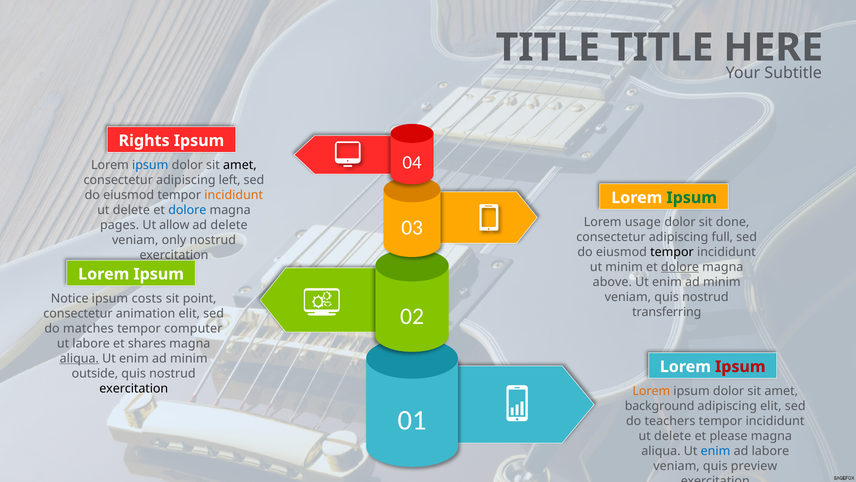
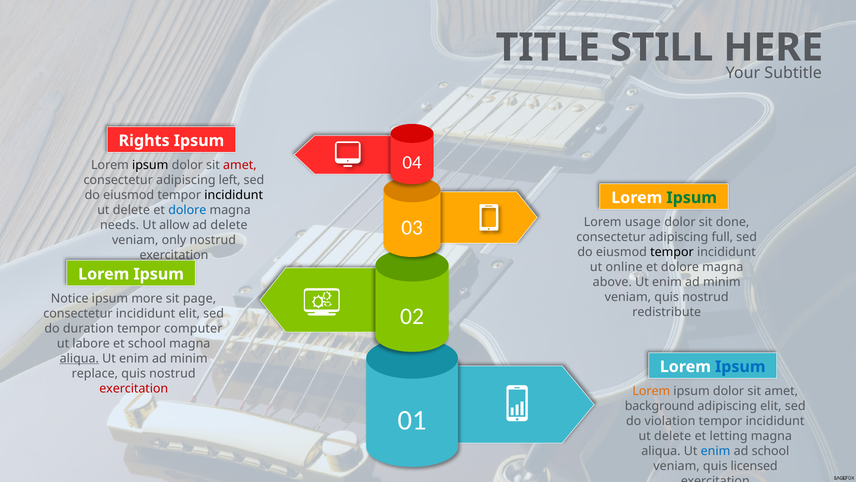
TITLE TITLE: TITLE -> STILL (662, 48)
ipsum colour: blue -> black (150, 165)
amet colour: black -> red (240, 165)
incididunt colour: orange -> black (234, 195)
pages: pages -> needs (120, 225)
ut minim: minim -> online (624, 267)
dolore underline: present -> none (680, 267)
costs: costs -> more (147, 298)
point: point -> page (200, 298)
transferring: transferring -> redistribute (667, 312)
consectetur animation: animation -> incididunt (146, 313)
matches: matches -> duration (88, 328)
et shares: shares -> school (147, 343)
Ipsum colour: red -> blue (740, 366)
outside: outside -> replace (95, 373)
exercitation colour: black -> red (134, 388)
teachers: teachers -> violation (670, 421)
please: please -> letting (729, 436)
ad labore: labore -> school (770, 451)
preview: preview -> licensed (754, 465)
